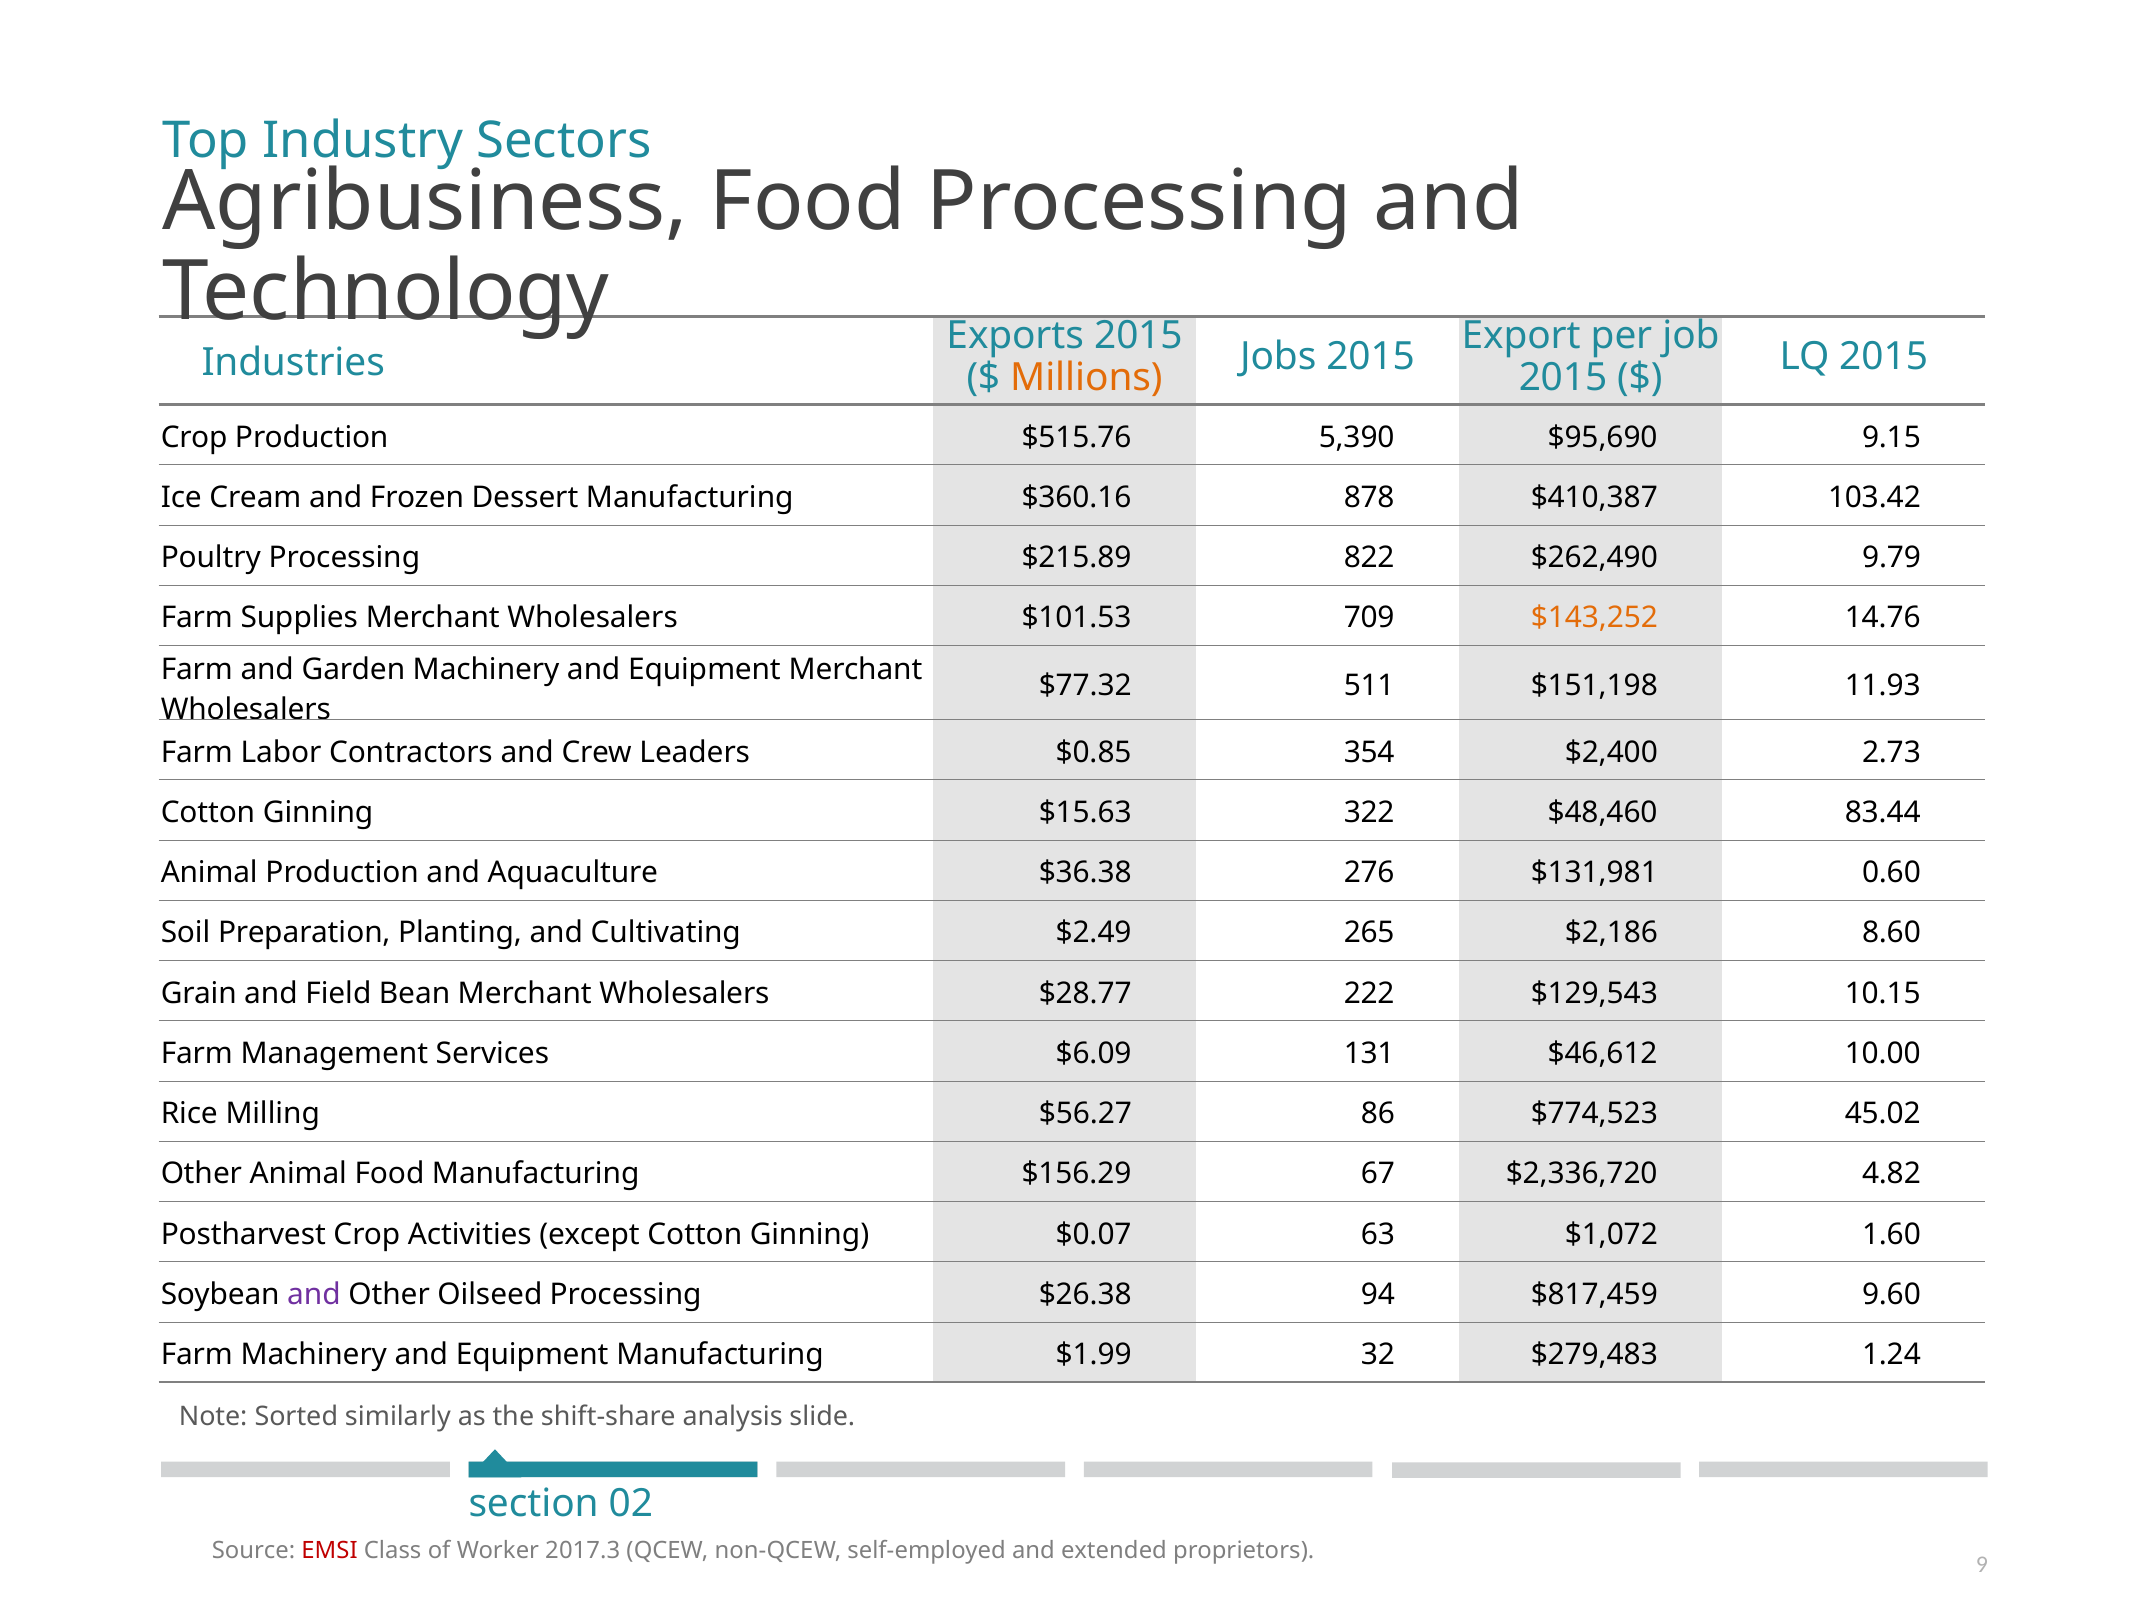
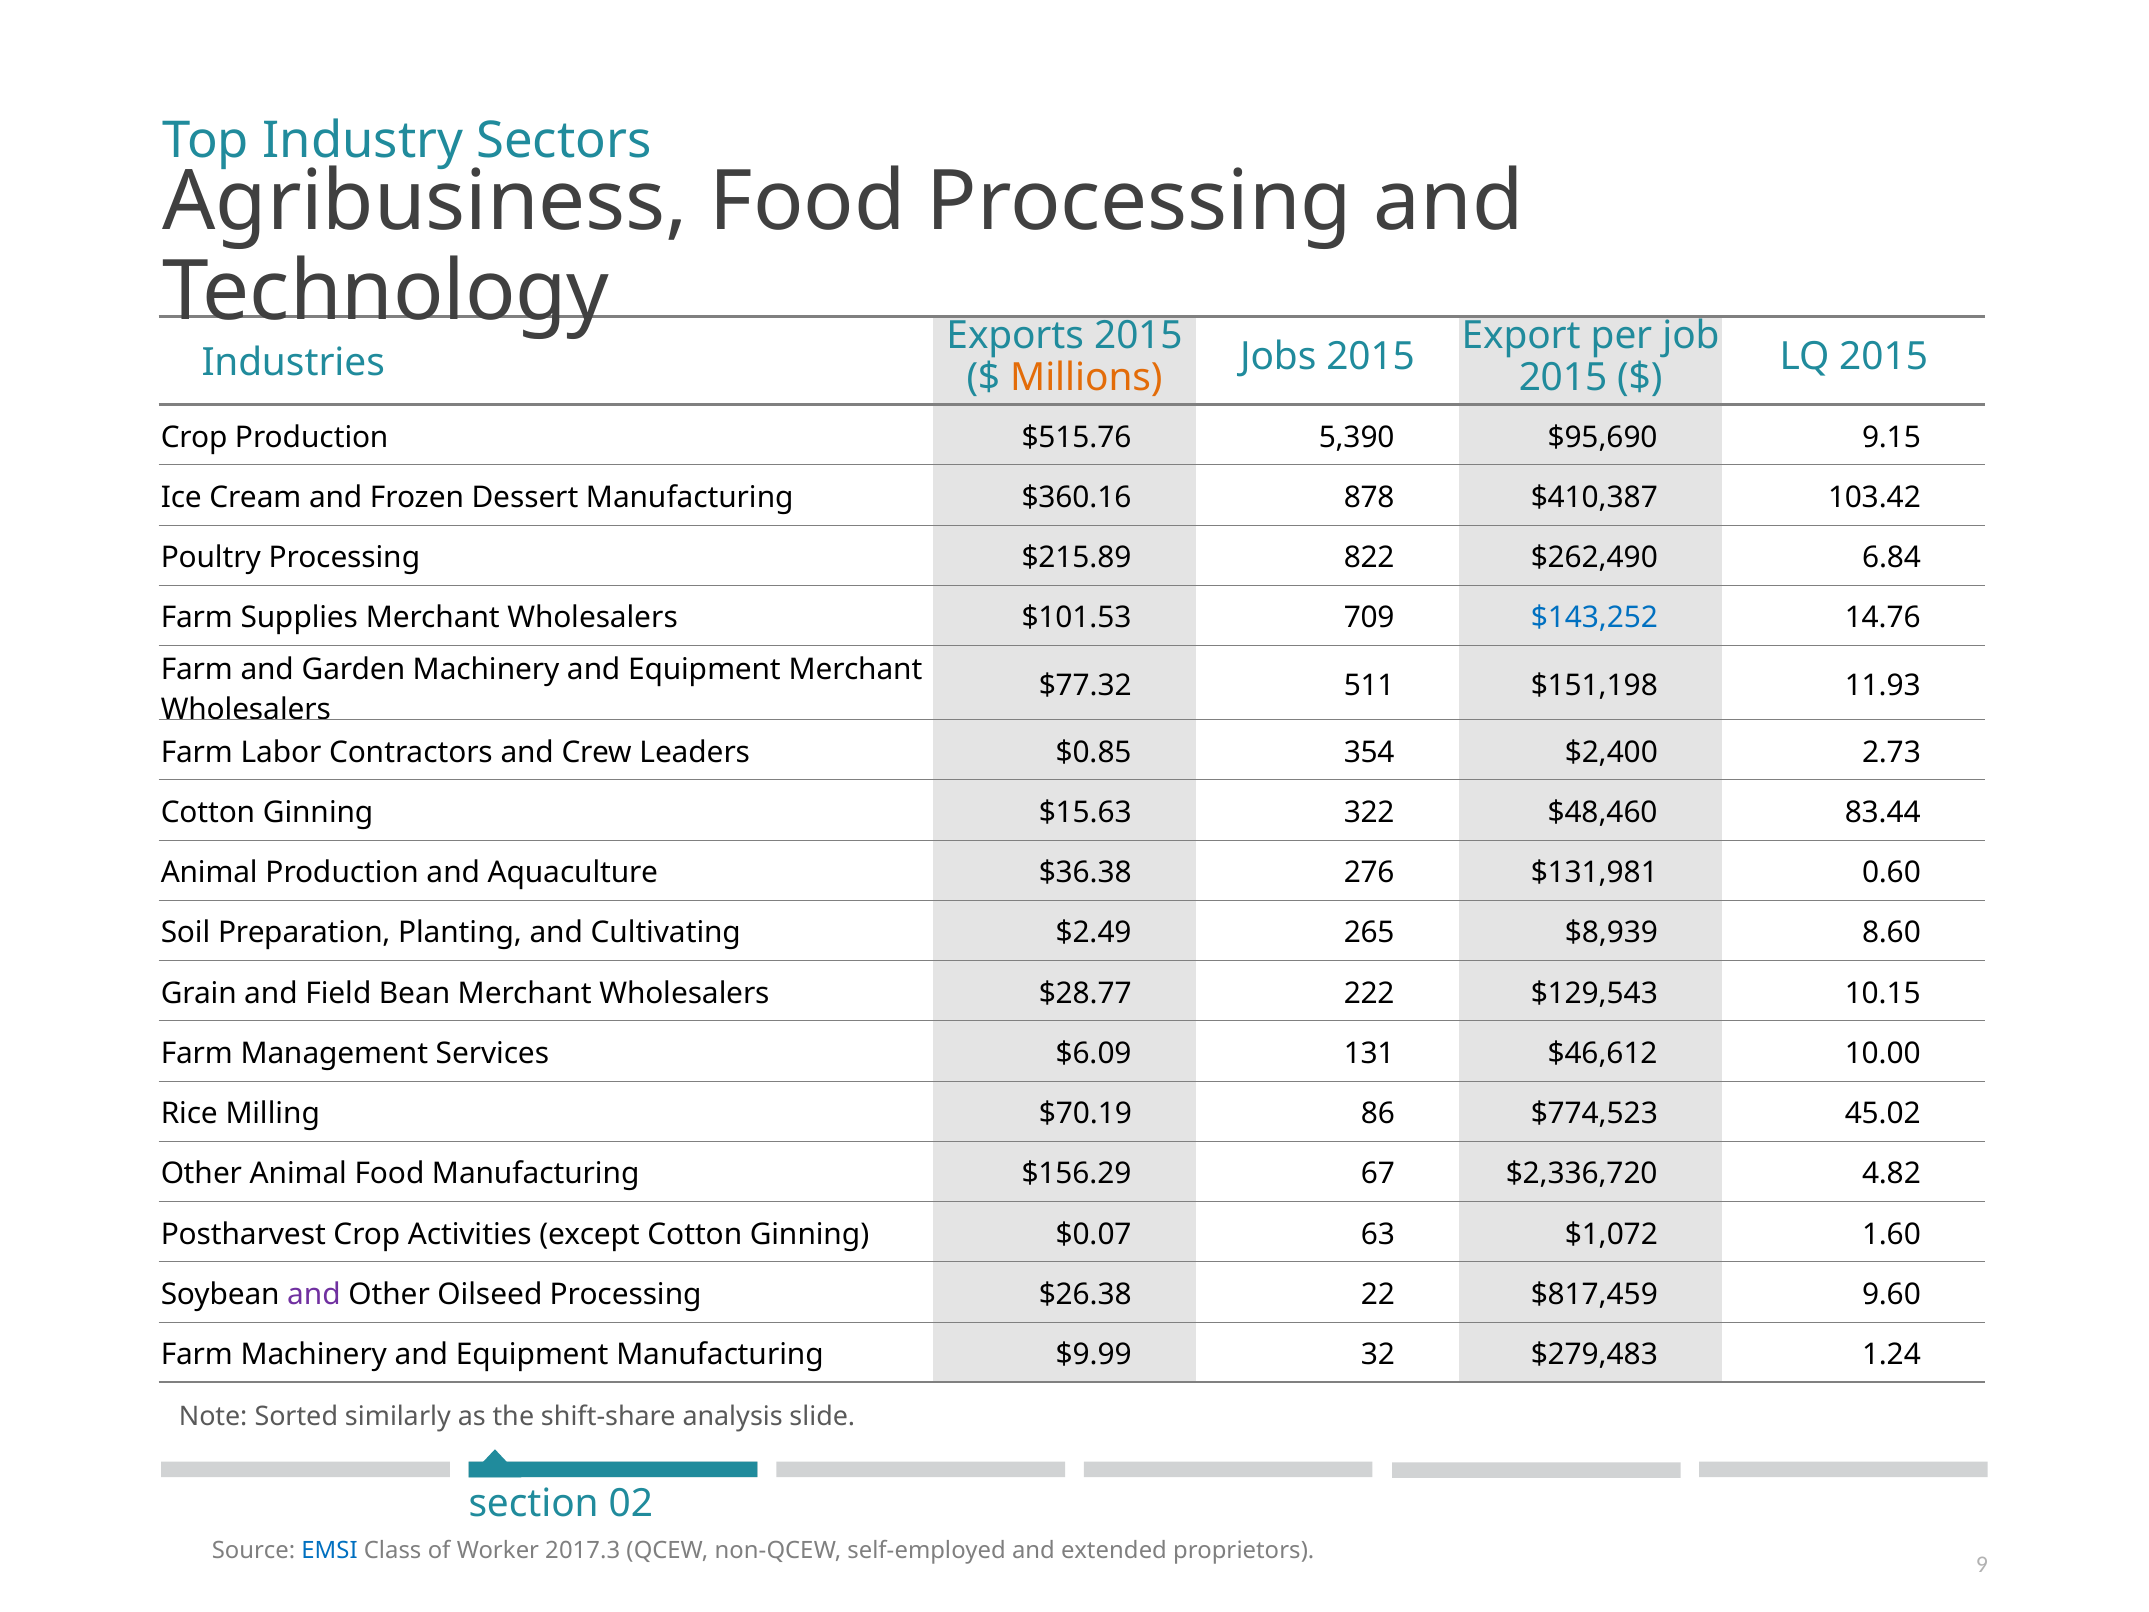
9.79: 9.79 -> 6.84 (1892, 558)
$143,252 colour: orange -> blue (1594, 618)
$2,186: $2,186 -> $8,939 (1611, 933)
$56.27: $56.27 -> $70.19 (1085, 1114)
94: 94 -> 22 (1378, 1294)
$1.99: $1.99 -> $9.99 (1094, 1355)
EMSI colour: red -> blue (329, 1550)
